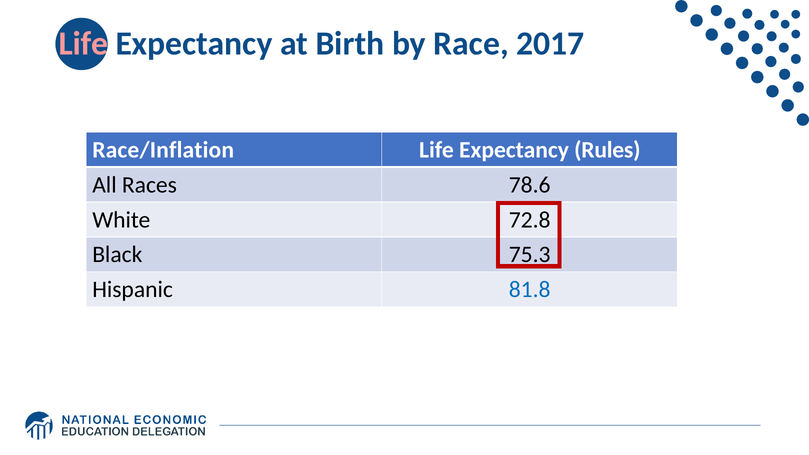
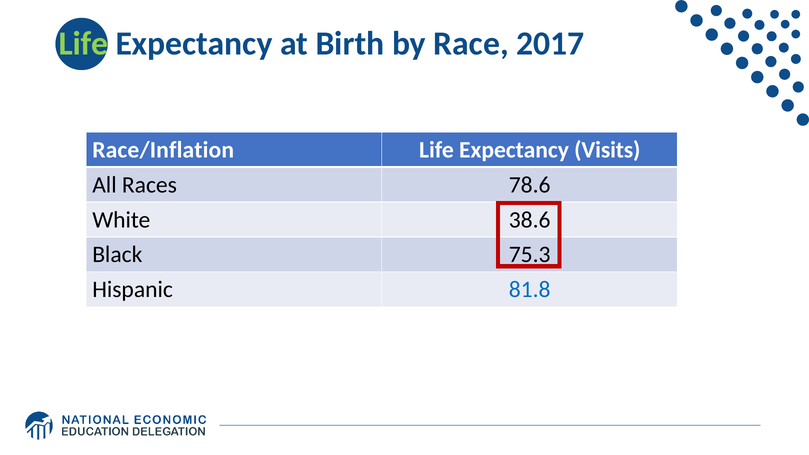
Life colour: pink -> light green (83, 44)
Rules: Rules -> Visits (607, 150)
72.8: 72.8 -> 38.6 (530, 220)
